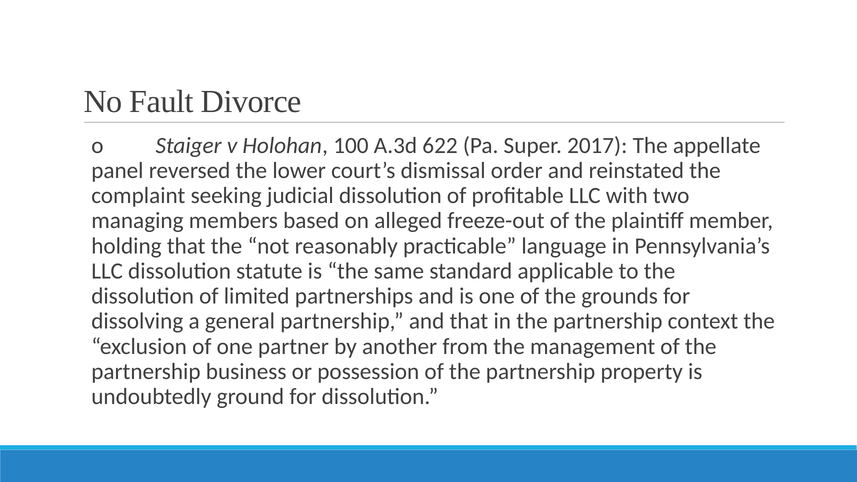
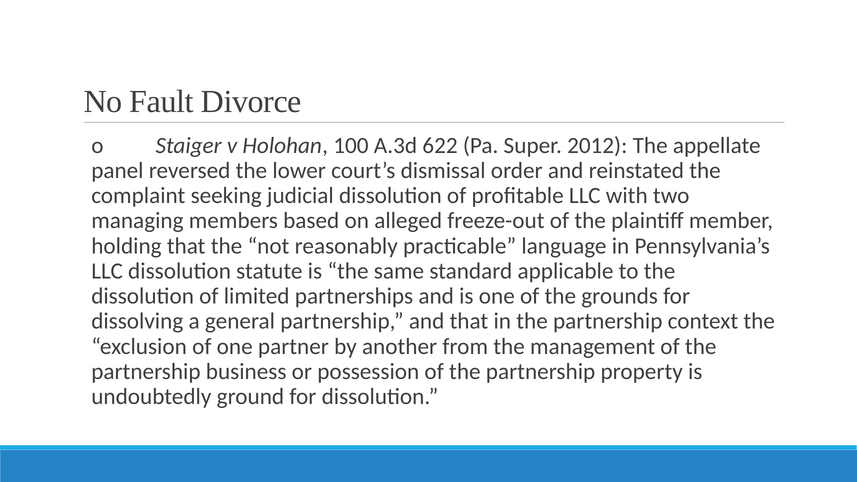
2017: 2017 -> 2012 (597, 145)
